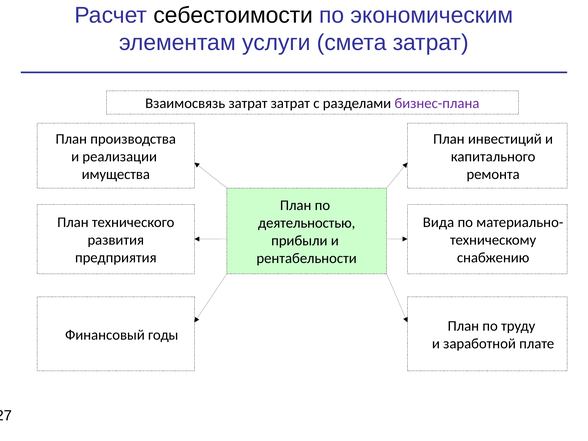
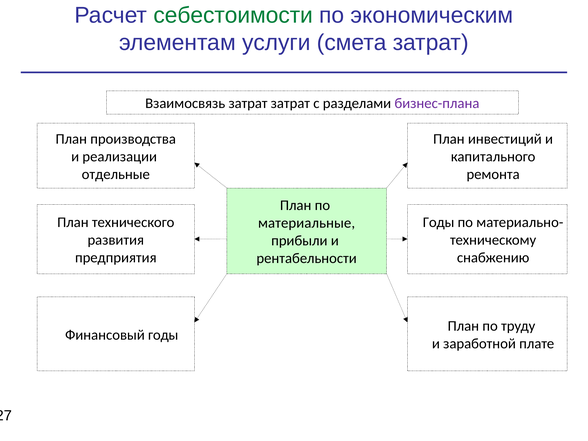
себестоимости colour: black -> green (233, 15)
имущества: имущества -> отдельные (116, 174)
Вида: Вида -> Годы (439, 222)
деятельностью: деятельностью -> материальные (307, 223)
